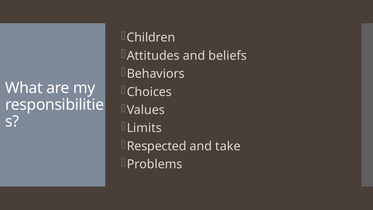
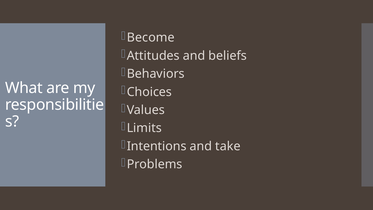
Children: Children -> Become (151, 38)
Respected: Respected -> Intentions (157, 146)
